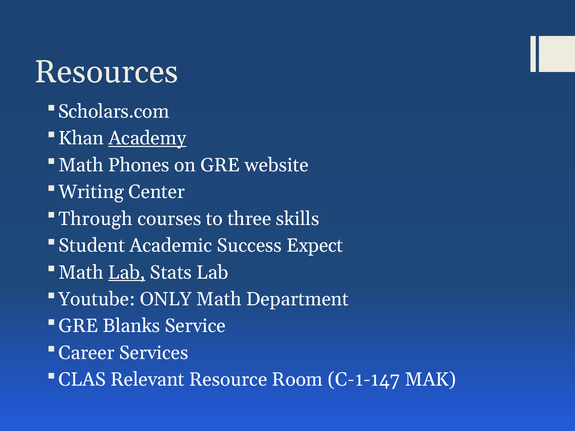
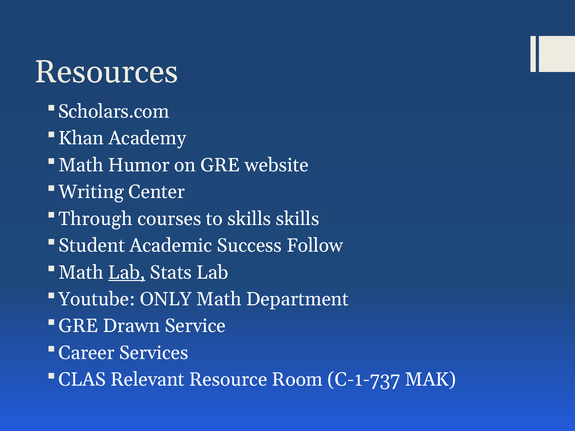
Academy underline: present -> none (147, 138)
Phones: Phones -> Humor (139, 165)
to three: three -> skills (249, 219)
Expect: Expect -> Follow (315, 246)
Blanks: Blanks -> Drawn (132, 326)
C-1-147: C-1-147 -> C-1-737 (364, 380)
